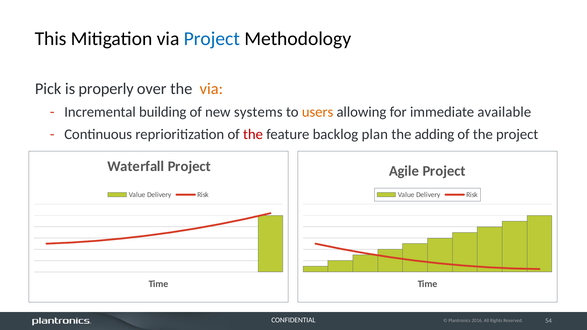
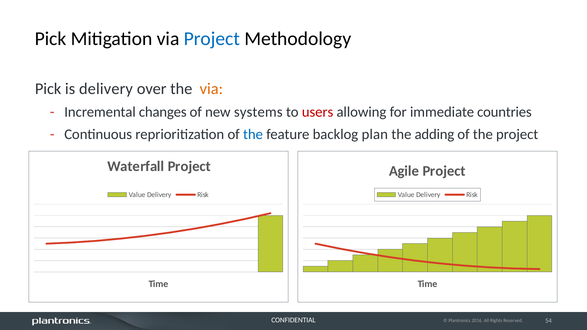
This: This -> Pick (51, 39)
is properly: properly -> delivery (106, 89)
building: building -> changes (163, 112)
users colour: orange -> red (318, 112)
available: available -> countries (504, 112)
the colour: red -> blue (253, 134)
